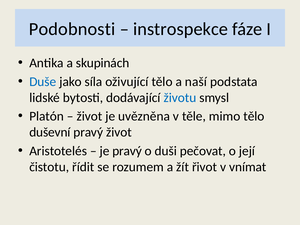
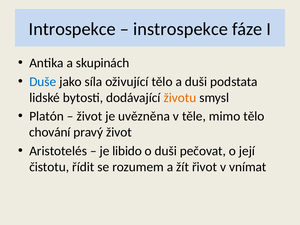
Podobnosti: Podobnosti -> Introspekce (72, 29)
a naší: naší -> duši (196, 82)
životu colour: blue -> orange (180, 98)
duševní: duševní -> chování (50, 132)
je pravý: pravý -> libido (127, 151)
